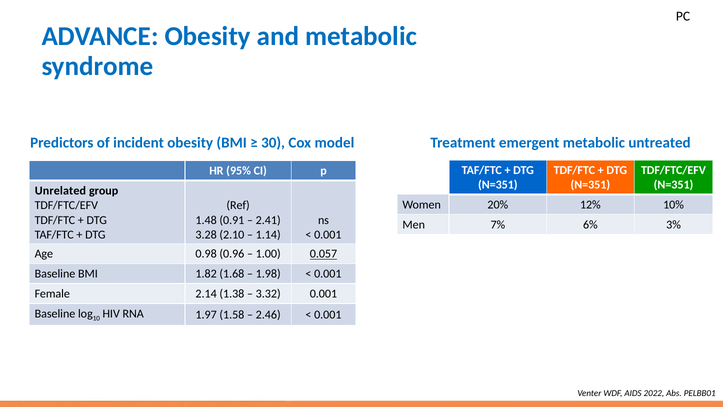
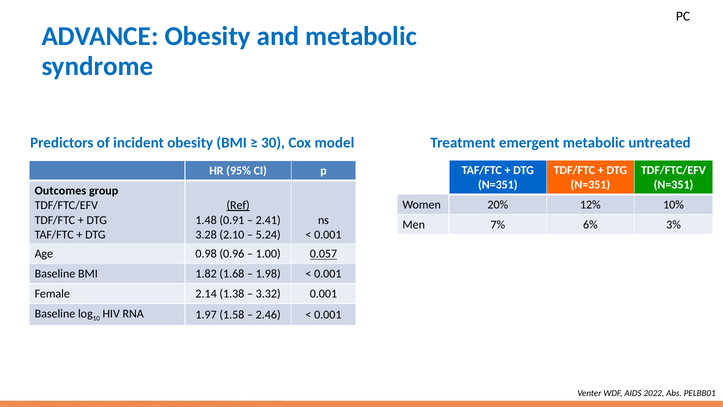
Unrelated: Unrelated -> Outcomes (60, 190)
Ref underline: none -> present (238, 205)
1.14: 1.14 -> 5.24 (268, 235)
